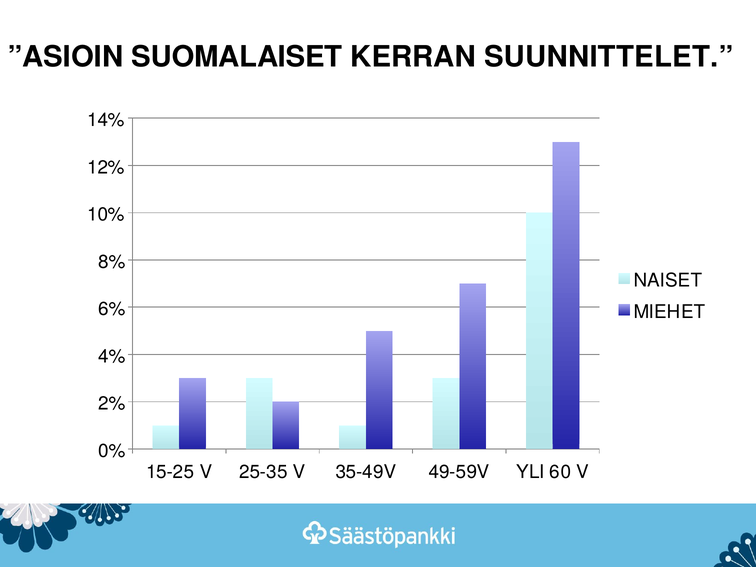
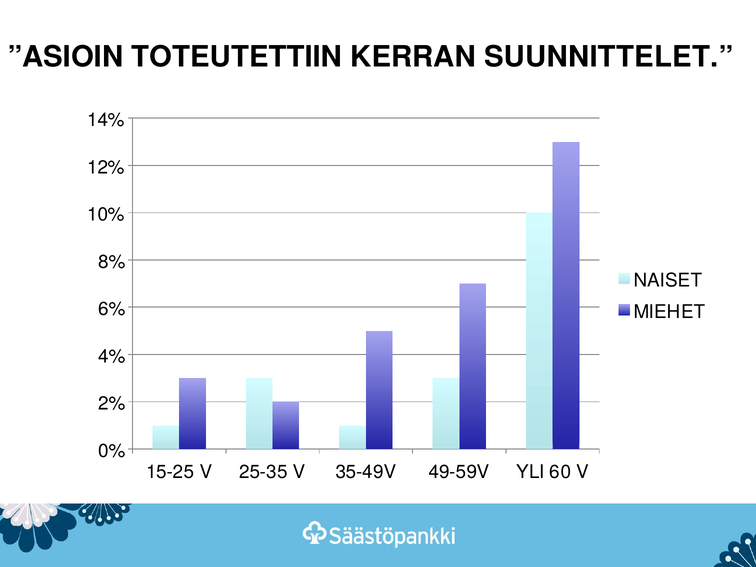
SUOMALAISET: SUOMALAISET -> TOTEUTETTIIN (237, 57)
